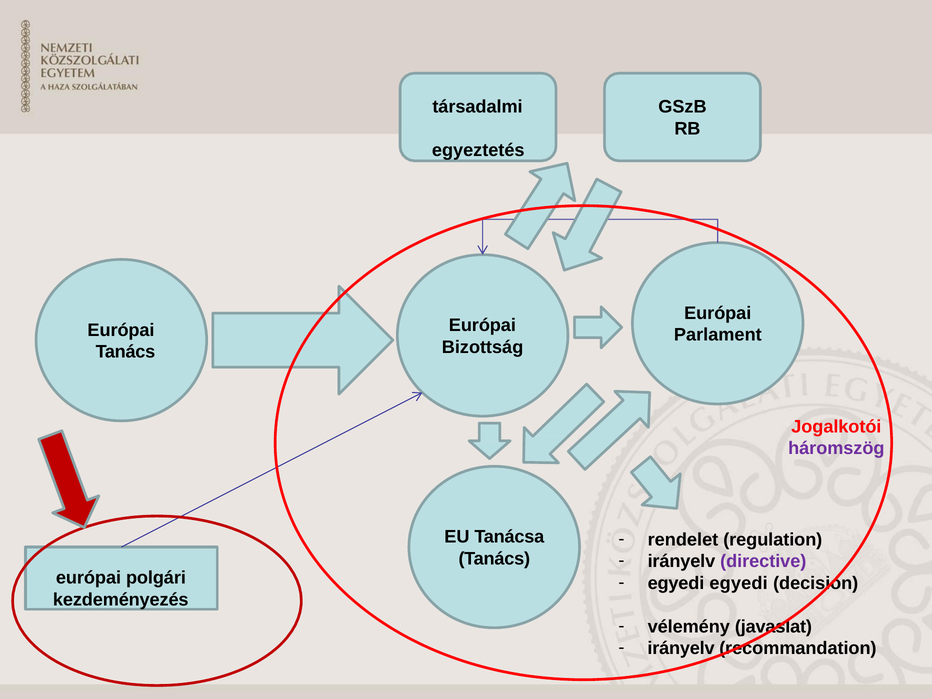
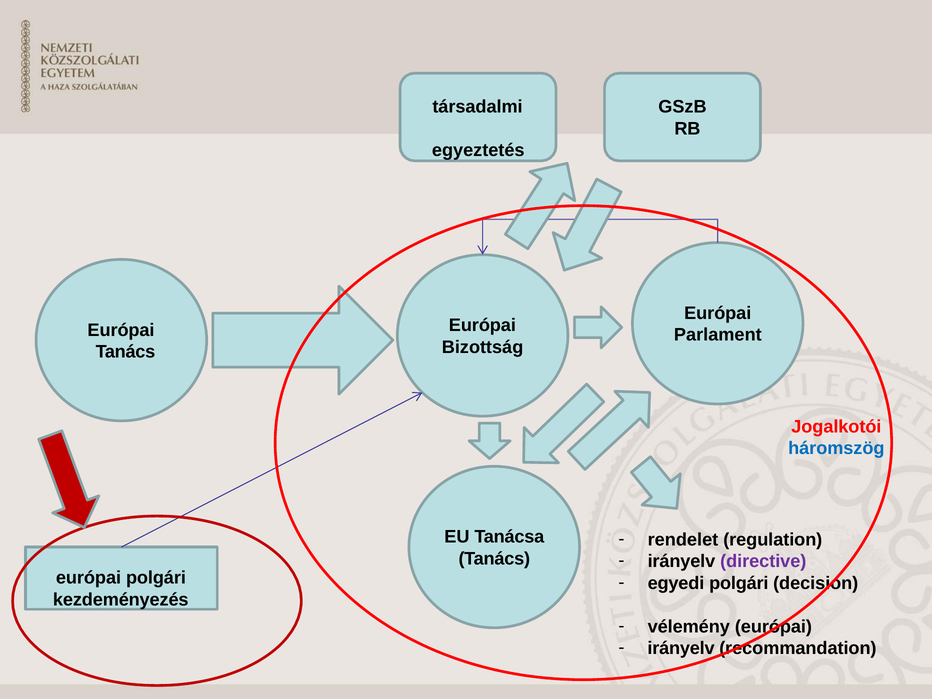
háromszög colour: purple -> blue (836, 448)
egyedi egyedi: egyedi -> polgári (739, 583)
vélemény javaslat: javaslat -> európai (773, 627)
